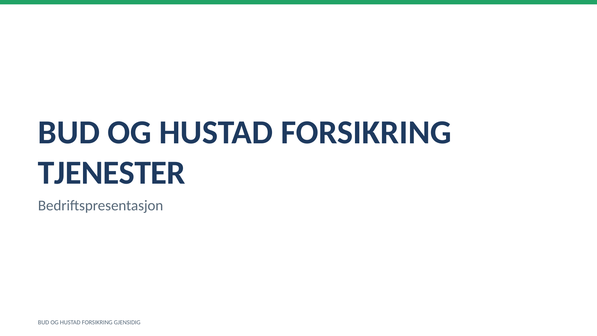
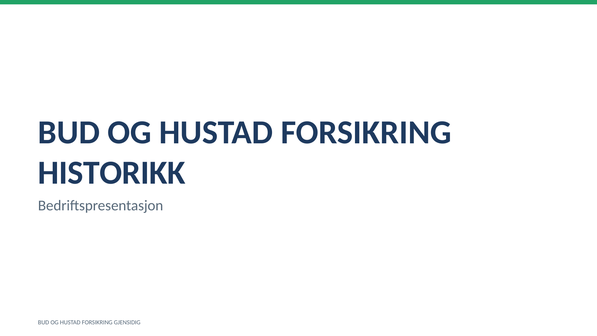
TJENESTER: TJENESTER -> HISTORIKK (112, 173)
